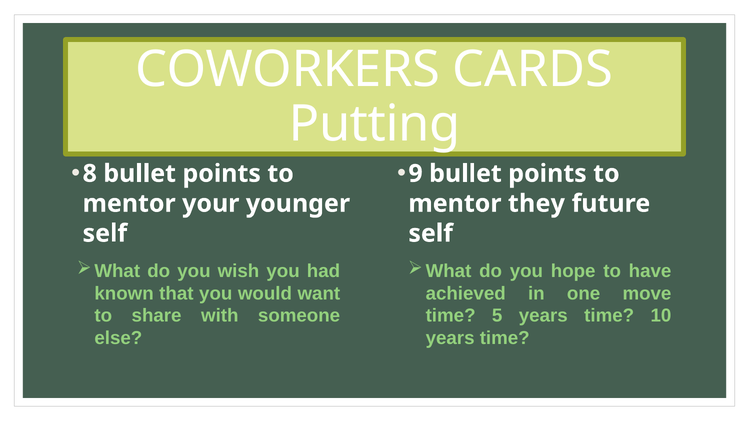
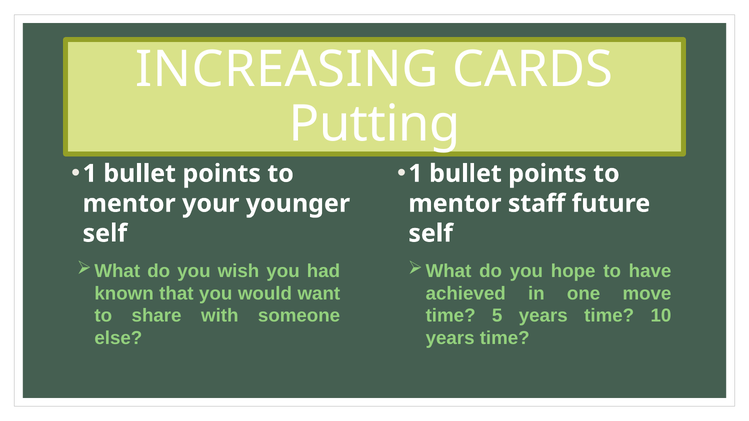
COWORKERS: COWORKERS -> INCREASING (287, 69)
8: 8 -> 1 (90, 174)
9: 9 -> 1 (416, 174)
they: they -> staff (537, 204)
